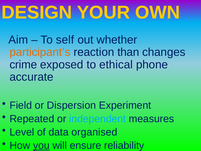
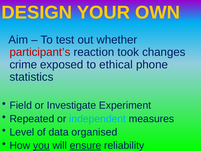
self: self -> test (65, 40)
participant’s colour: orange -> red (40, 52)
than: than -> took (128, 52)
accurate: accurate -> statistics (31, 77)
Dispersion: Dispersion -> Investigate (71, 105)
ensure underline: none -> present (85, 145)
